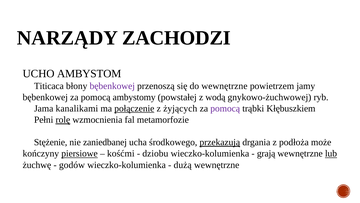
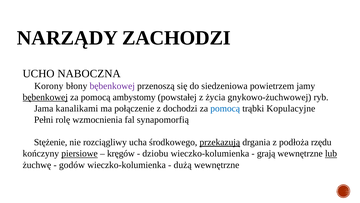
AMBYSTOM: AMBYSTOM -> NABOCZNA (89, 74)
Titicaca: Titicaca -> Korony (49, 86)
do wewnętrzne: wewnętrzne -> siedzeniowa (224, 86)
bębenkowej underline: none -> present (45, 97)
wodą: wodą -> życia (215, 97)
połączenie underline: present -> none (134, 108)
żyjących: żyjących -> dochodzi (180, 108)
pomocą colour: purple -> blue (225, 108)
Kłębuszkiem: Kłębuszkiem -> Kopulacyjne (291, 108)
rolę underline: present -> none (63, 120)
metamorfozie: metamorfozie -> synapomorfią (163, 120)
zaniedbanej: zaniedbanej -> rozciągliwy (105, 142)
może: może -> rzędu (321, 142)
kośćmi: kośćmi -> kręgów (121, 153)
